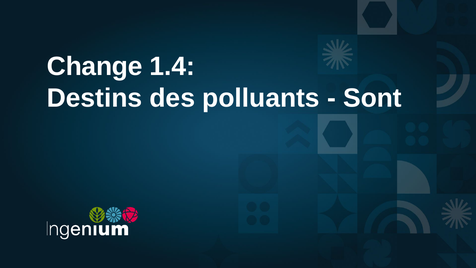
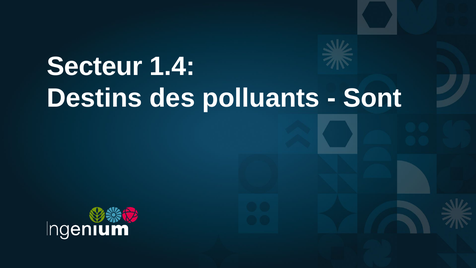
Change: Change -> Secteur (95, 66)
